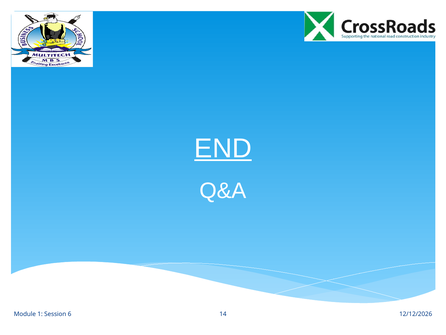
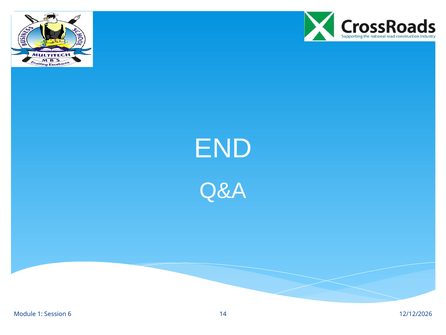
END underline: present -> none (223, 148)
